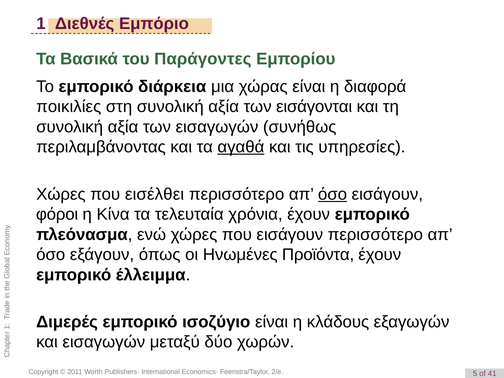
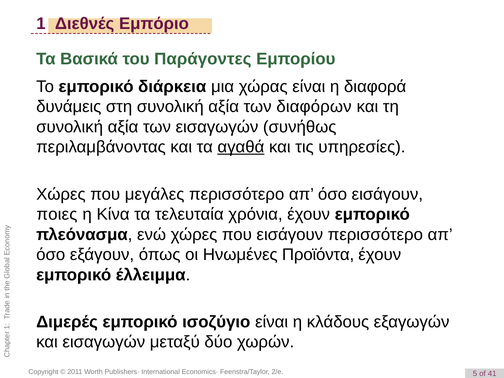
ποικιλίες: ποικιλίες -> δυνάμεις (69, 107)
εισάγονται: εισάγονται -> διαφόρων (314, 107)
εισέλθει: εισέλθει -> μεγάλες (155, 194)
όσο underline: present -> none (333, 194)
φόροι: φόροι -> ποιες (57, 214)
